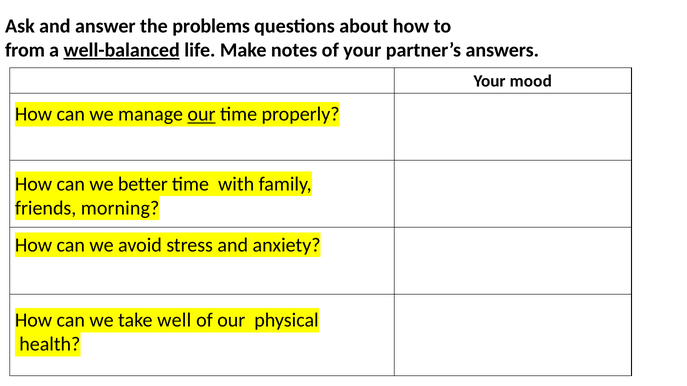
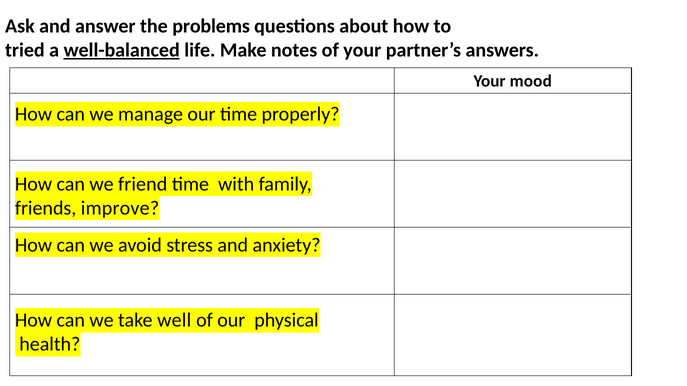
from: from -> tried (25, 50)
our underline: present -> none (201, 114)
better: better -> friend (143, 184)
morning: morning -> improve (120, 208)
